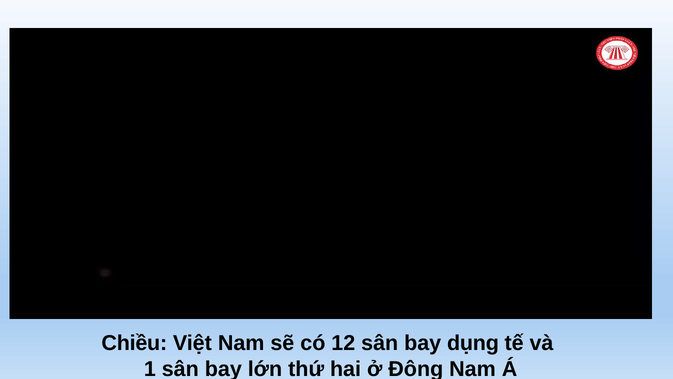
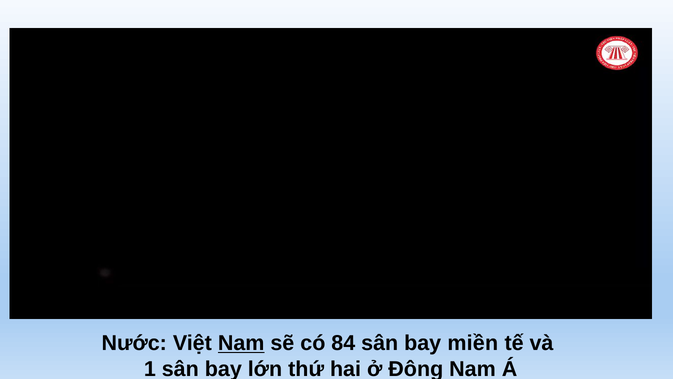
Chiều: Chiều -> Nước (134, 343)
Nam underline: none -> present (241, 343)
12: 12 -> 84 (343, 343)
dụng: dụng -> miền (473, 343)
